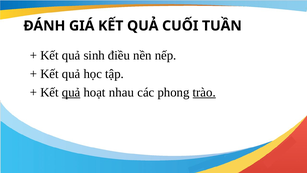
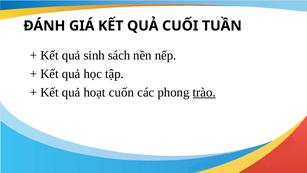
điều: điều -> sách (119, 55)
quả underline: present -> none (71, 92)
nhau: nhau -> cuốn (121, 92)
